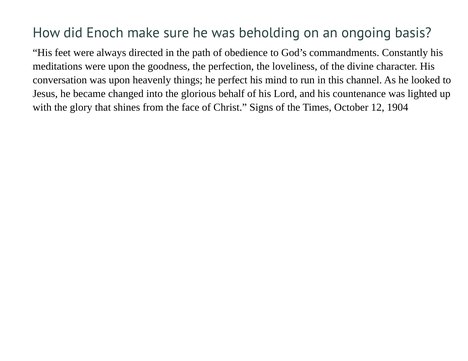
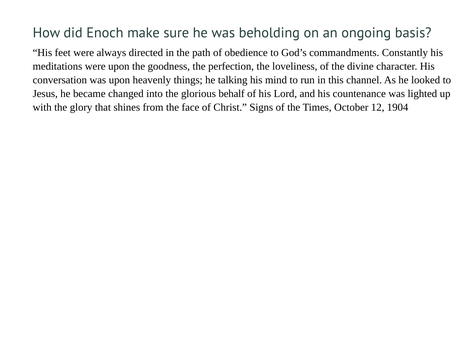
perfect: perfect -> talking (233, 80)
